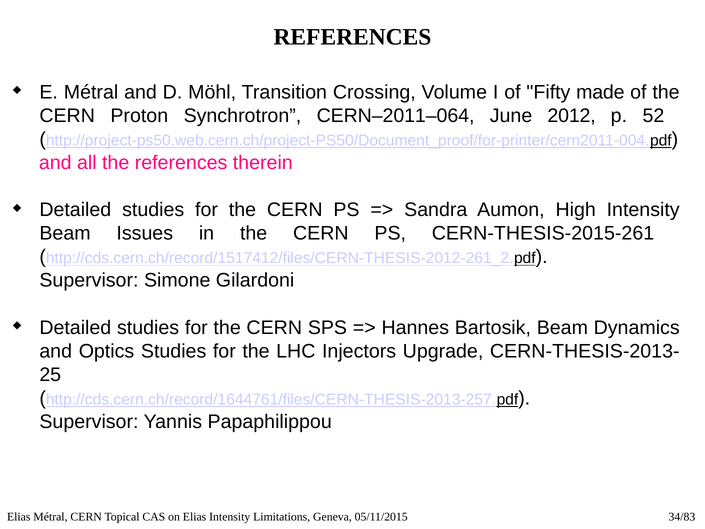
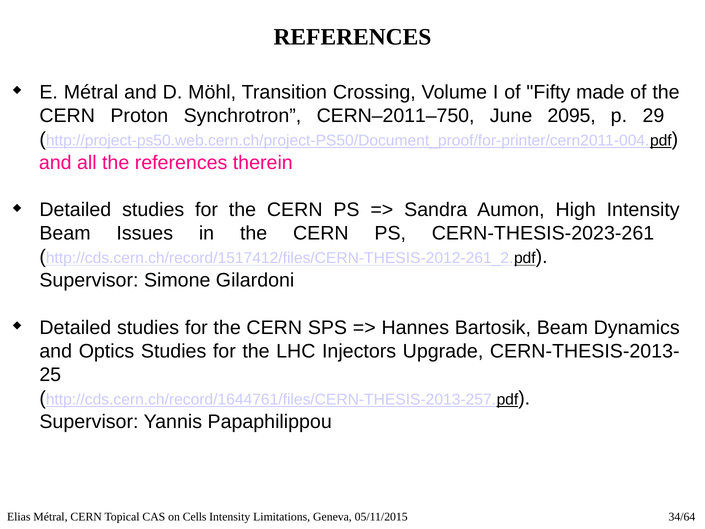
CERN–2011–064: CERN–2011–064 -> CERN–2011–750 (396, 116)
2012: 2012 -> 2095 (572, 116)
52: 52 -> 29 (653, 116)
CERN-THESIS-2015-261: CERN-THESIS-2015-261 -> CERN-THESIS-2023-261 (543, 233)
on Elias: Elias -> Cells (195, 517)
/83: /83 -> /64 (688, 517)
